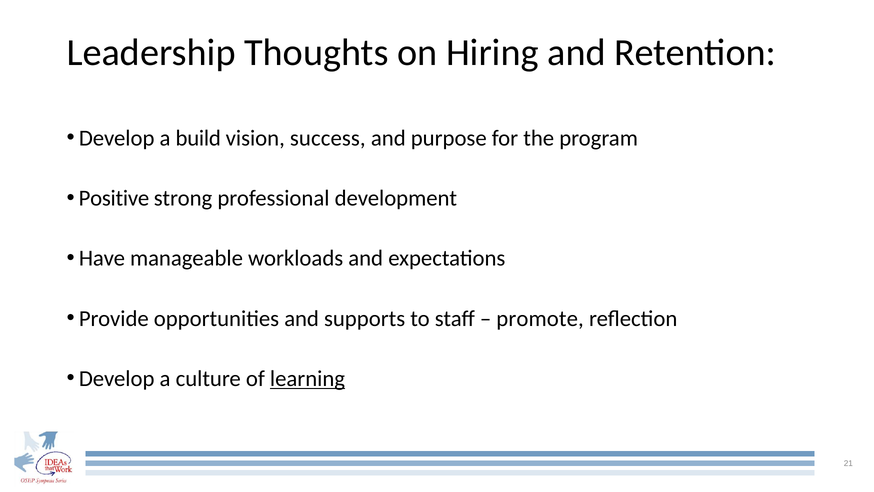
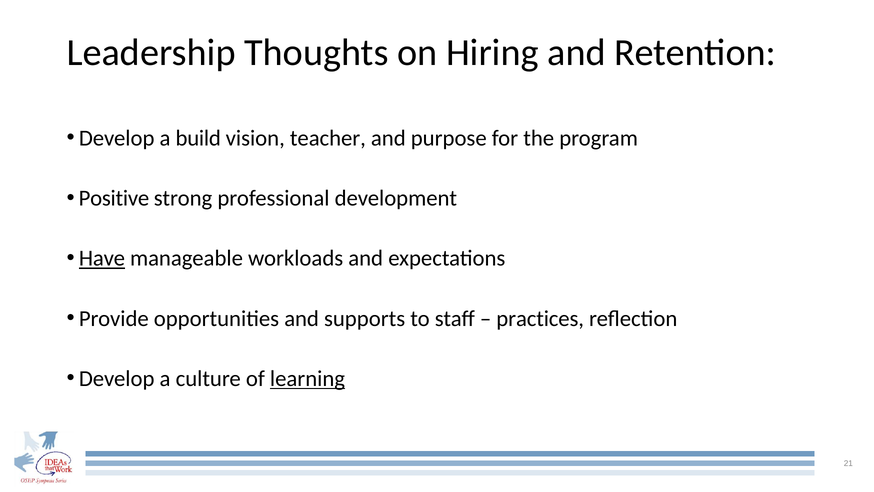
success: success -> teacher (328, 138)
Have underline: none -> present (102, 258)
promote: promote -> practices (540, 318)
